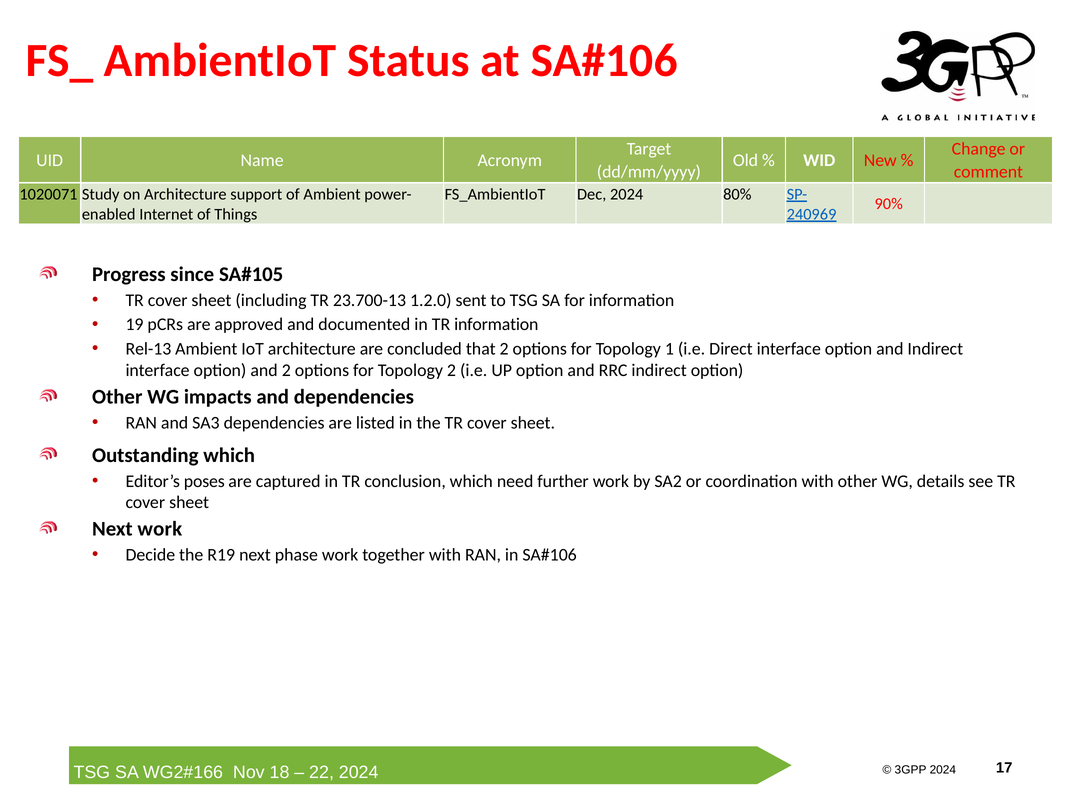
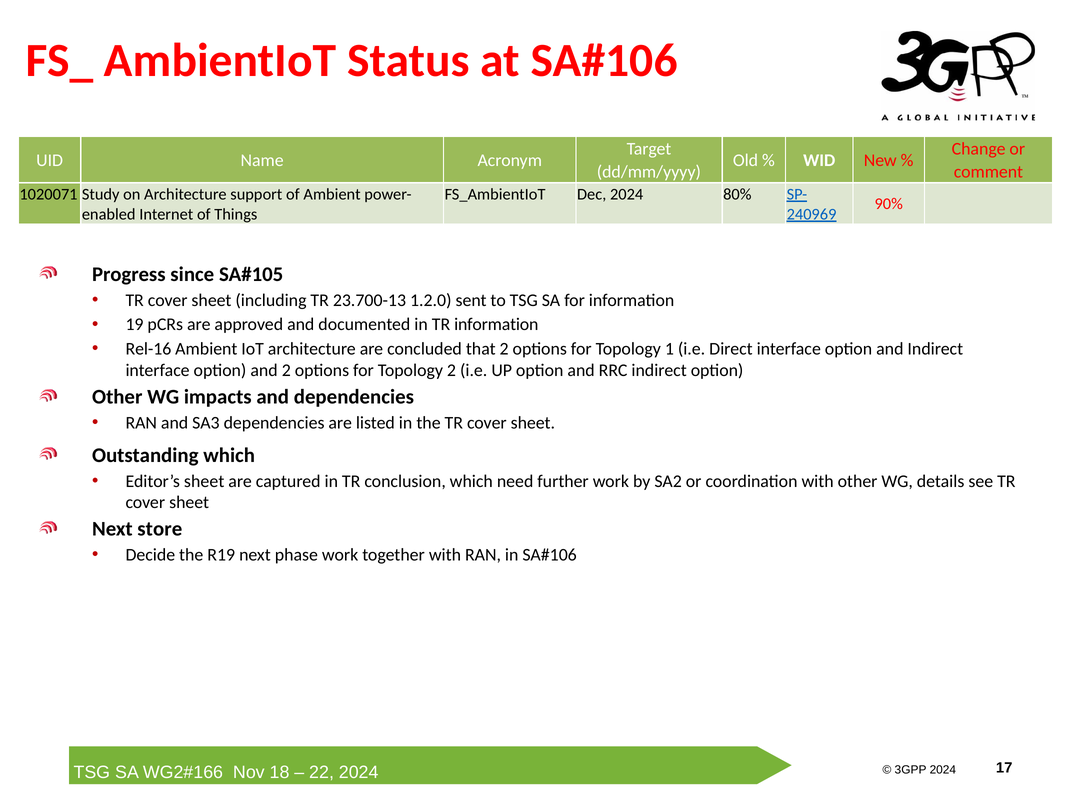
Rel-13: Rel-13 -> Rel-16 (148, 349)
Editor’s poses: poses -> sheet (204, 481)
Next work: work -> store (160, 529)
